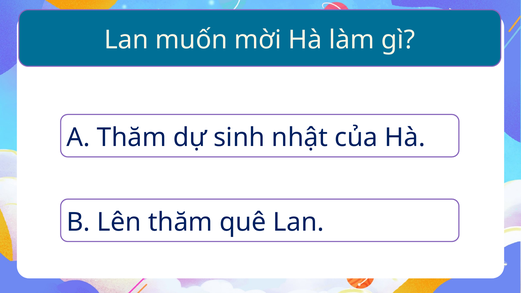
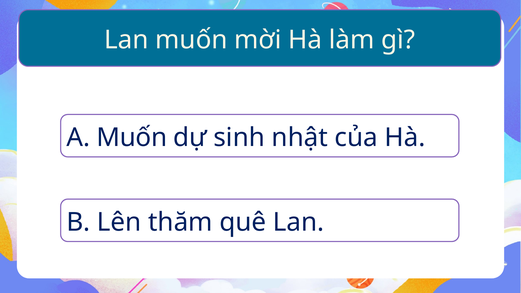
A Thăm: Thăm -> Muốn (132, 138)
